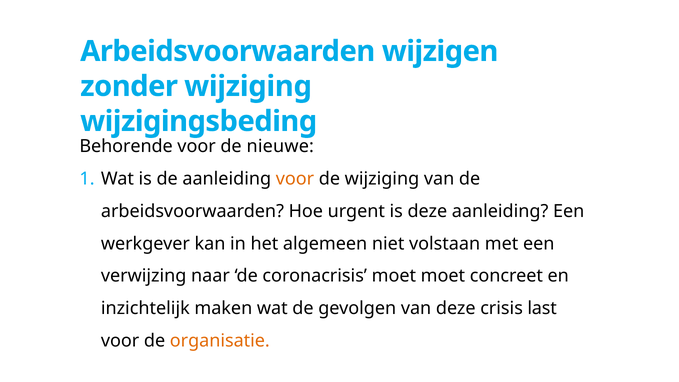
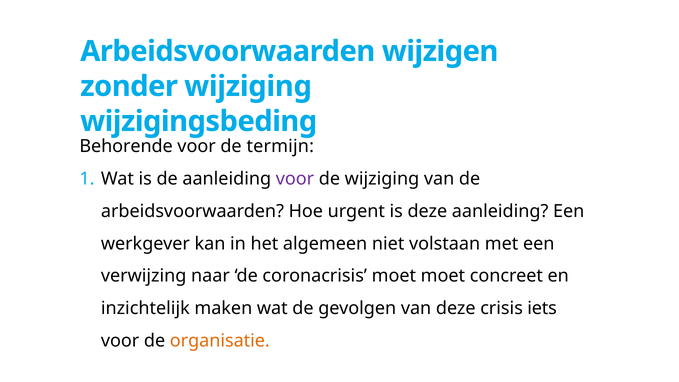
nieuwe: nieuwe -> termijn (280, 146)
voor colour: orange -> purple (295, 179)
last: last -> iets (542, 308)
